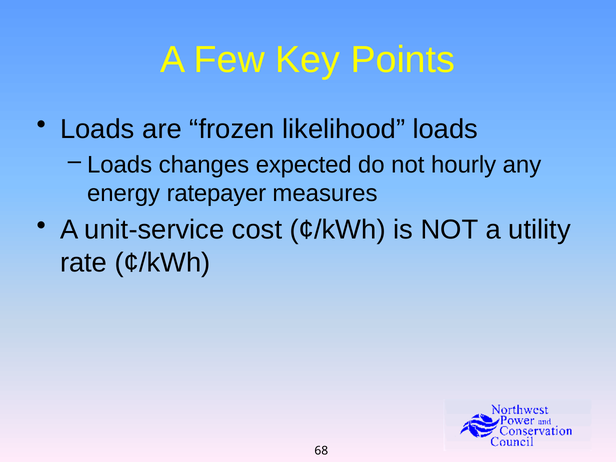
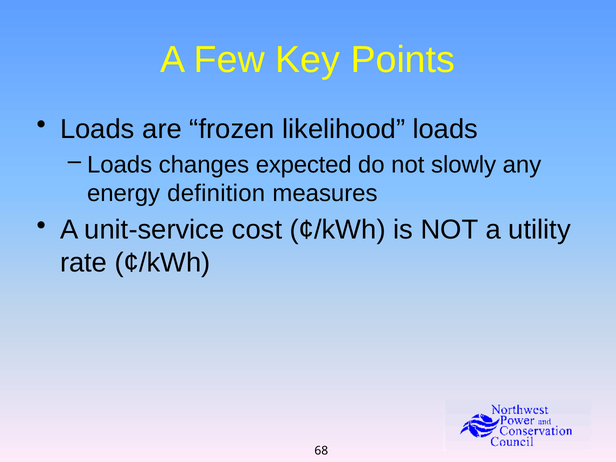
hourly: hourly -> slowly (464, 165)
ratepayer: ratepayer -> definition (216, 193)
